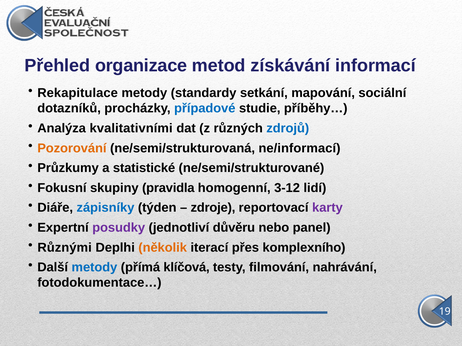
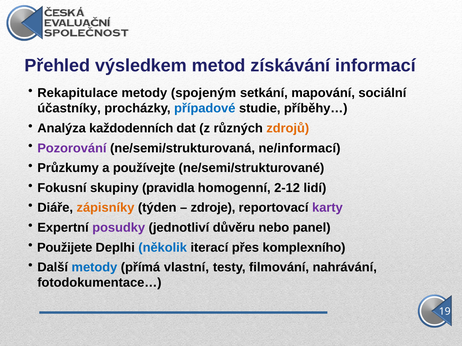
organizace: organizace -> výsledkem (141, 66)
standardy: standardy -> spojeným (204, 93)
dotazníků: dotazníků -> účastníky (69, 109)
kvalitativními: kvalitativními -> každodenních (131, 128)
zdrojů colour: blue -> orange (288, 128)
Pozorování colour: orange -> purple (72, 148)
statistické: statistické -> používejte (144, 168)
3-12: 3-12 -> 2-12 (287, 188)
zápisníky colour: blue -> orange (105, 208)
Různými: Různými -> Použijete (65, 248)
několik colour: orange -> blue (163, 248)
klíčová: klíčová -> vlastní (186, 268)
